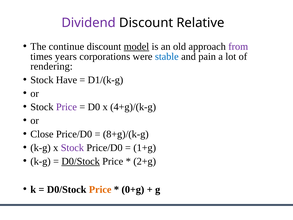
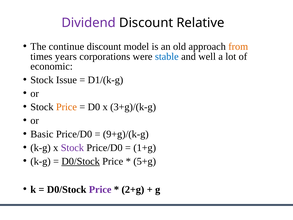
model underline: present -> none (136, 46)
from colour: purple -> orange (238, 46)
pain: pain -> well (207, 56)
rendering: rendering -> economic (52, 66)
Have: Have -> Issue (66, 80)
Price colour: purple -> orange (66, 107)
4+g)/(k-g: 4+g)/(k-g -> 3+g)/(k-g (133, 107)
Close: Close -> Basic (42, 134)
8+g)/(k-g: 8+g)/(k-g -> 9+g)/(k-g (126, 134)
2+g: 2+g -> 5+g (145, 161)
Price colour: orange -> purple (100, 189)
0+g: 0+g -> 2+g (133, 189)
